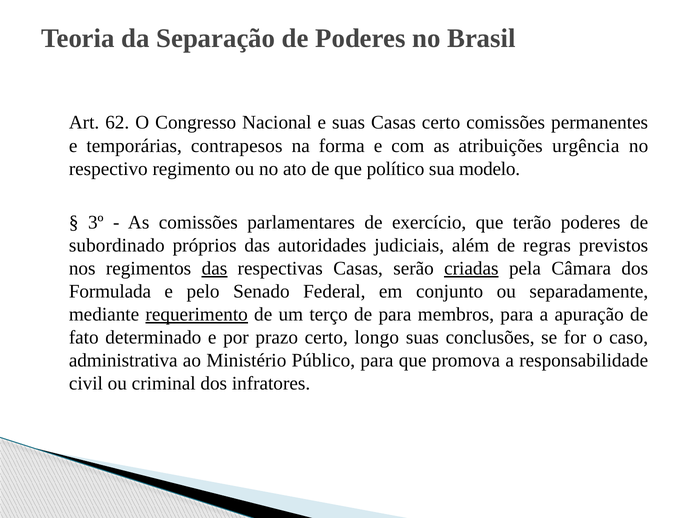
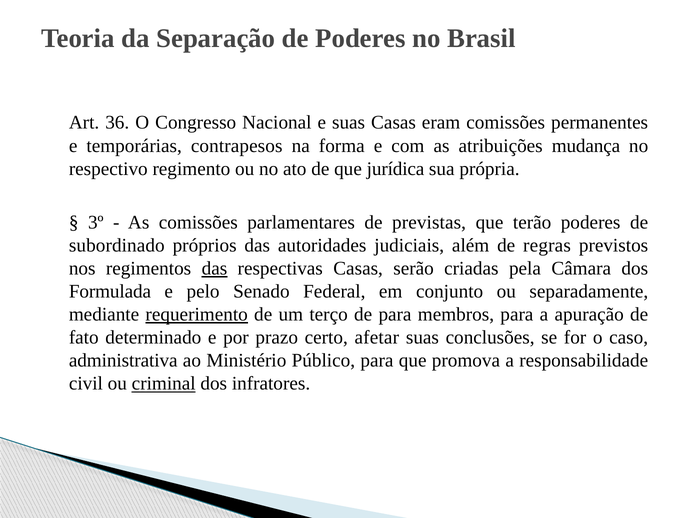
62: 62 -> 36 (117, 123)
Casas certo: certo -> eram (441, 123)
urgência: urgência -> mudança (586, 146)
político: político -> jurídica (396, 169)
modelo: modelo -> própria (490, 169)
exercício: exercício -> previstas (429, 222)
criadas underline: present -> none (471, 268)
longo: longo -> afetar (377, 337)
criminal underline: none -> present (164, 383)
